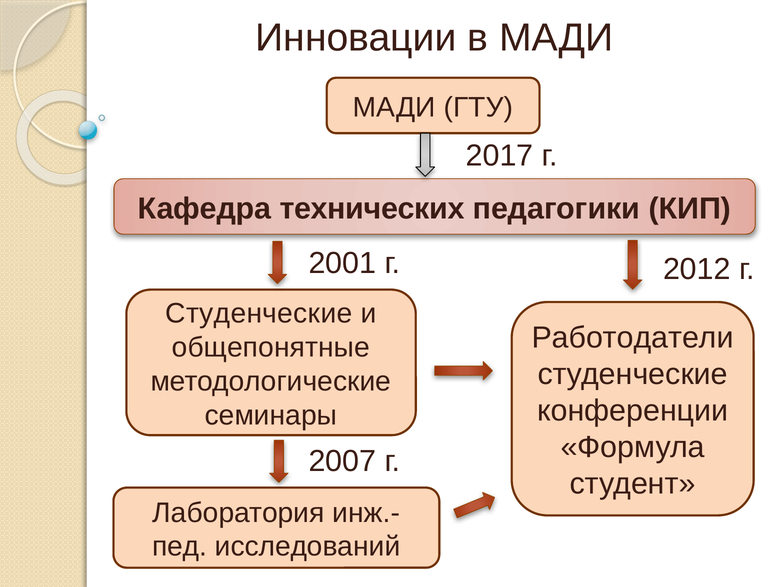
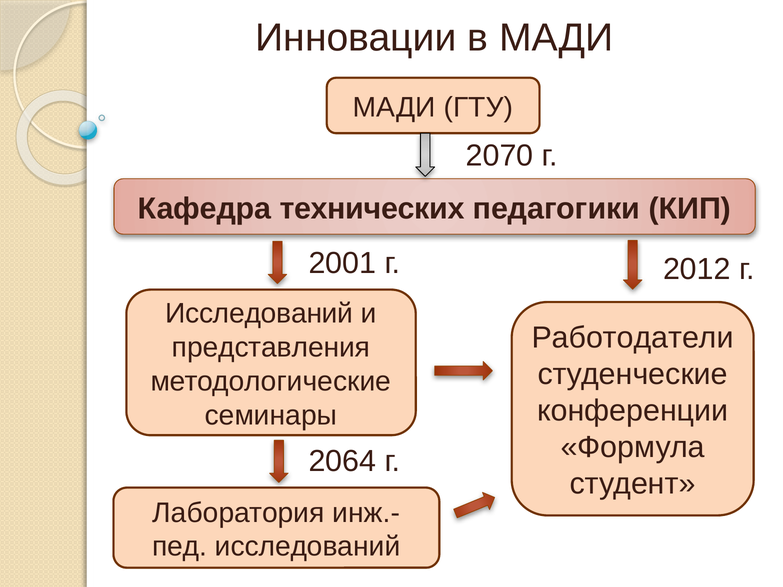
2017: 2017 -> 2070 (500, 156)
Студенческие: Студенческие -> Исследований (259, 314)
общепонятные: общепонятные -> представления (271, 348)
2007: 2007 -> 2064 (342, 461)
